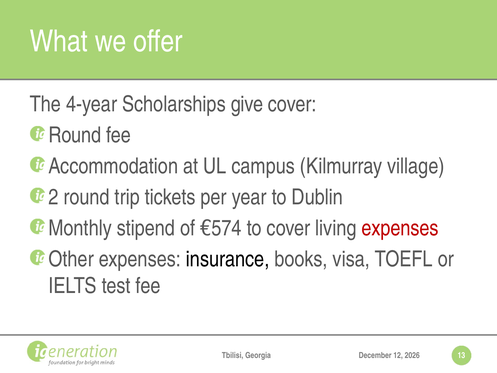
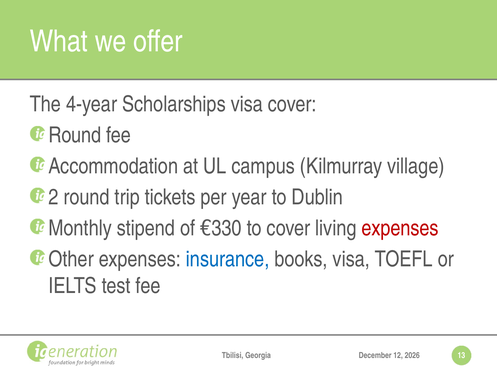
Scholarships give: give -> visa (247, 104)
€574: €574 -> €330 (221, 228)
insurance colour: black -> blue (228, 259)
